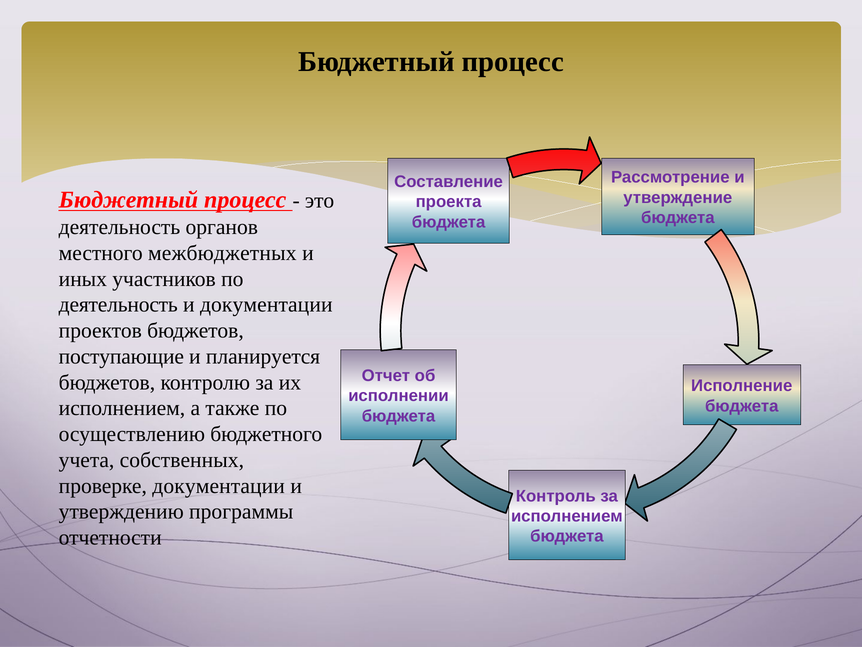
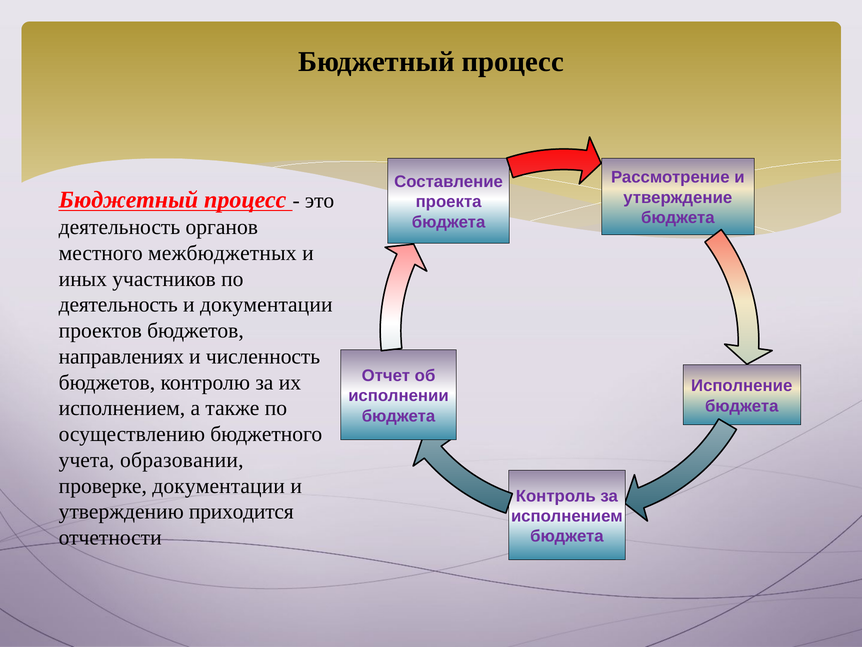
поступающие: поступающие -> направлениях (121, 356)
планируется: планируется -> численность (263, 356)
собственных: собственных -> образовании (182, 460)
программы: программы -> приходится (241, 511)
